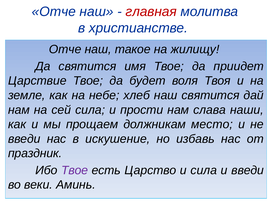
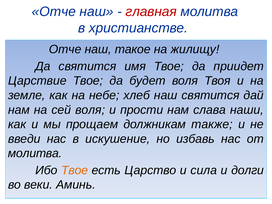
сей сила: сила -> воля (90, 110)
место: место -> также (212, 124)
праздник: праздник -> молитва (35, 153)
Твое colour: purple -> orange (75, 170)
и введи: введи -> долги (248, 170)
